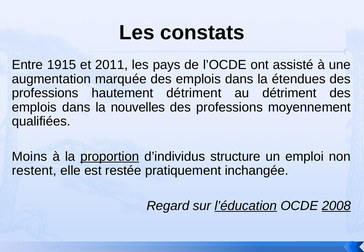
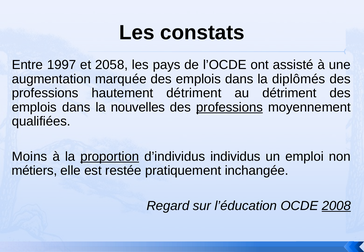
1915: 1915 -> 1997 (62, 65)
2011: 2011 -> 2058 (112, 65)
étendues: étendues -> diplômés (299, 79)
professions underline: none -> present (230, 107)
structure: structure -> individus (235, 156)
restent: restent -> métiers (34, 171)
l’éducation underline: present -> none (246, 206)
